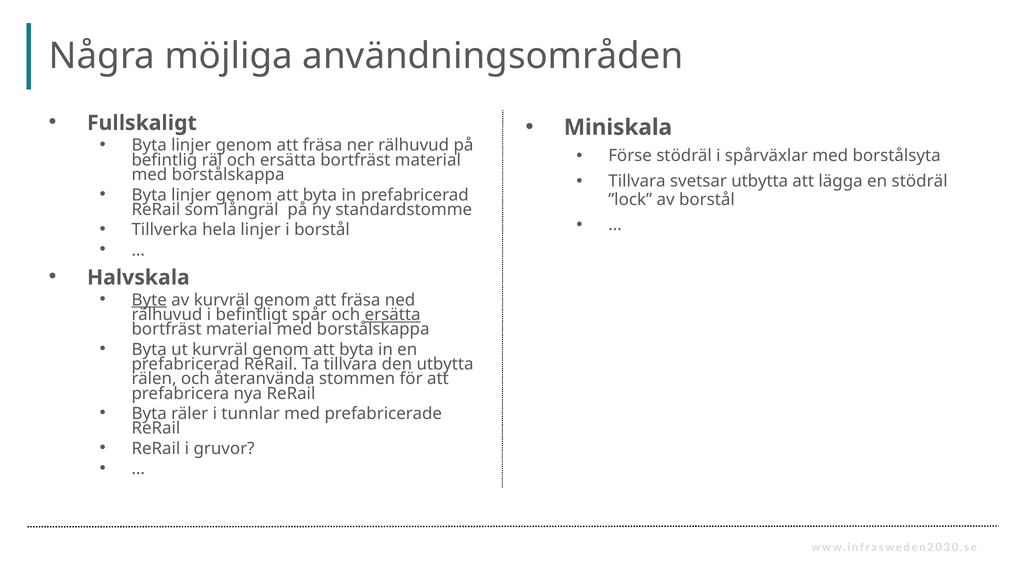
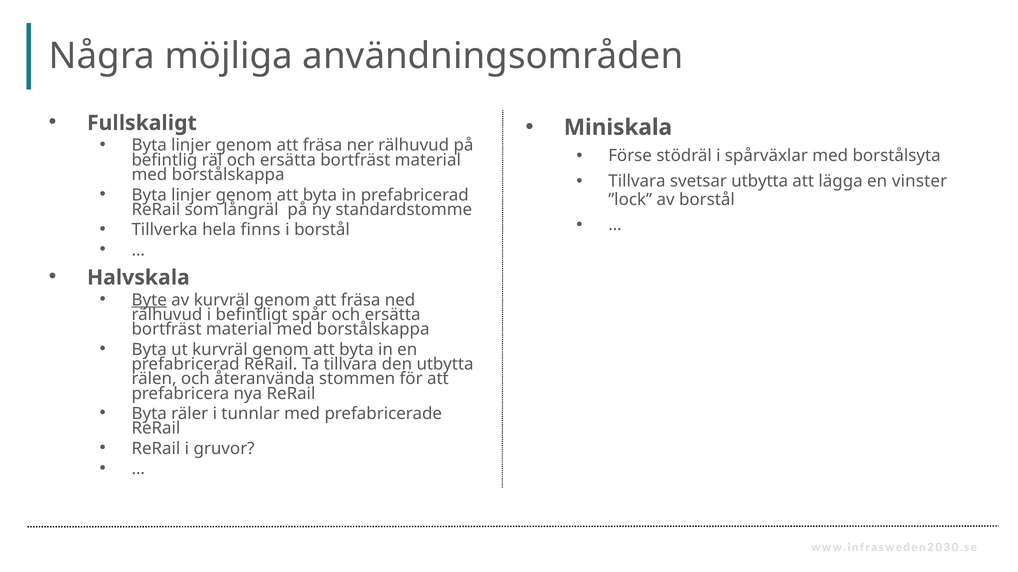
en stödräl: stödräl -> vinster (920, 181)
hela linjer: linjer -> finns (261, 230)
ersätta underline: present -> none (393, 315)
